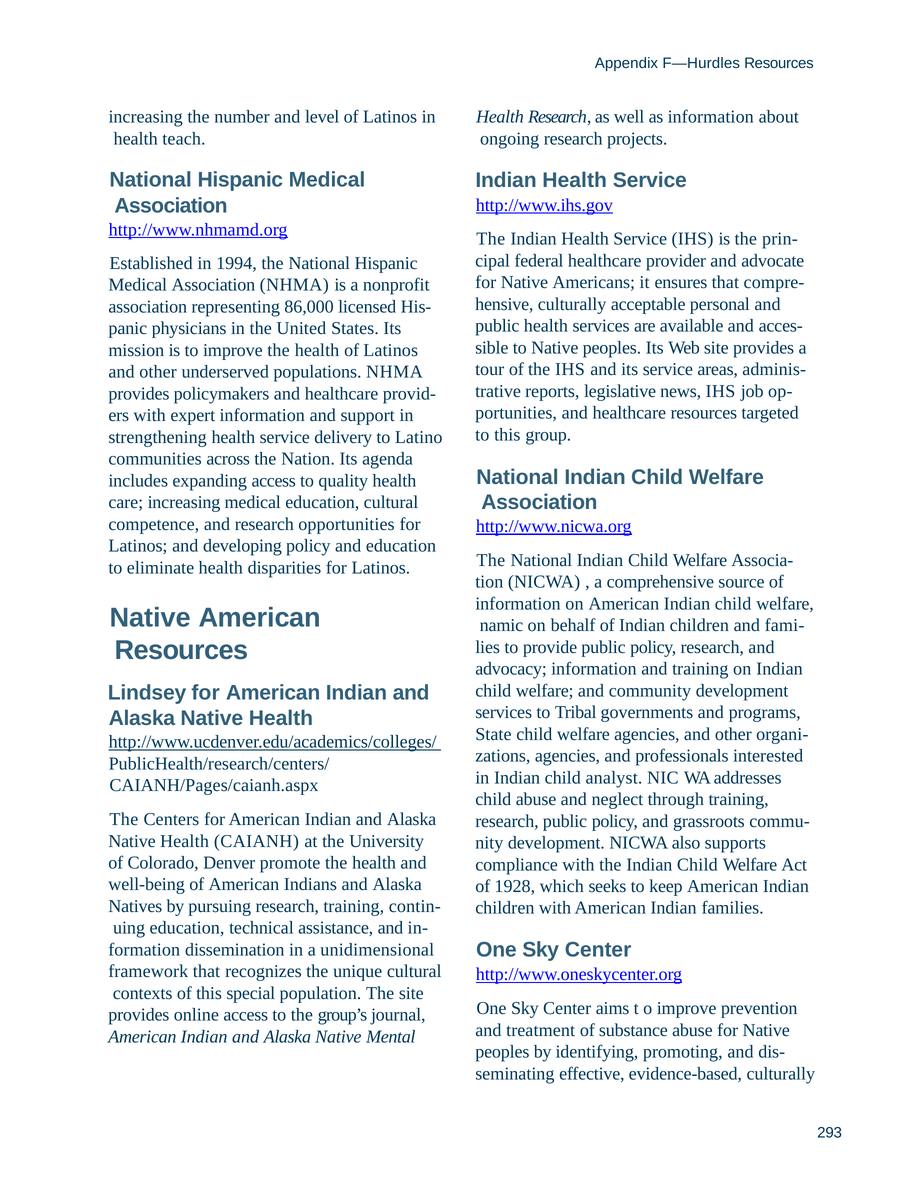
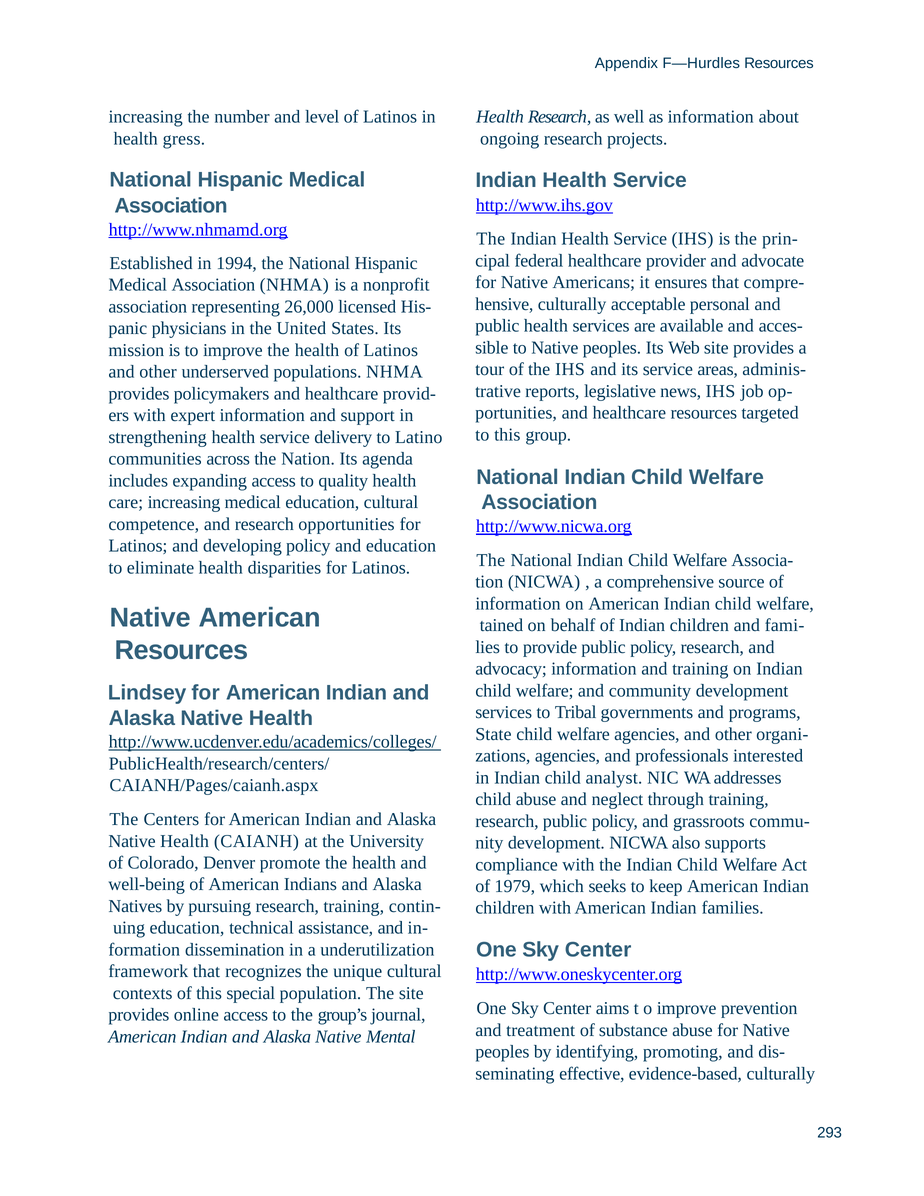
teach: teach -> gress (184, 139)
86,000: 86,000 -> 26,000 (309, 307)
namic: namic -> tained (501, 625)
1928: 1928 -> 1979 (515, 886)
unidimensional: unidimensional -> underutilization (377, 950)
